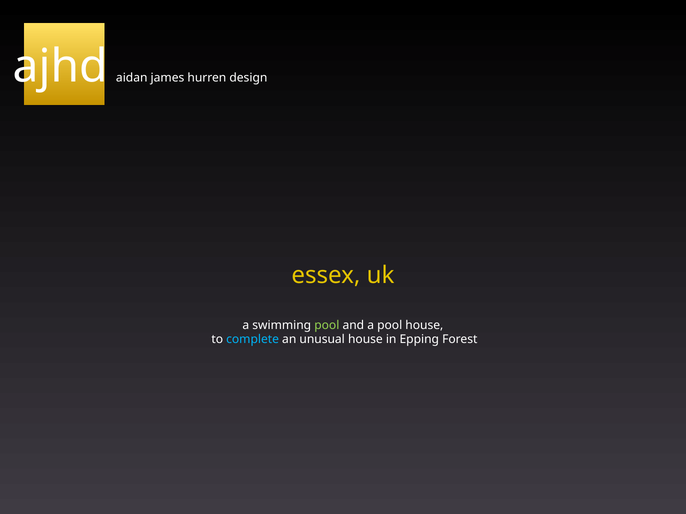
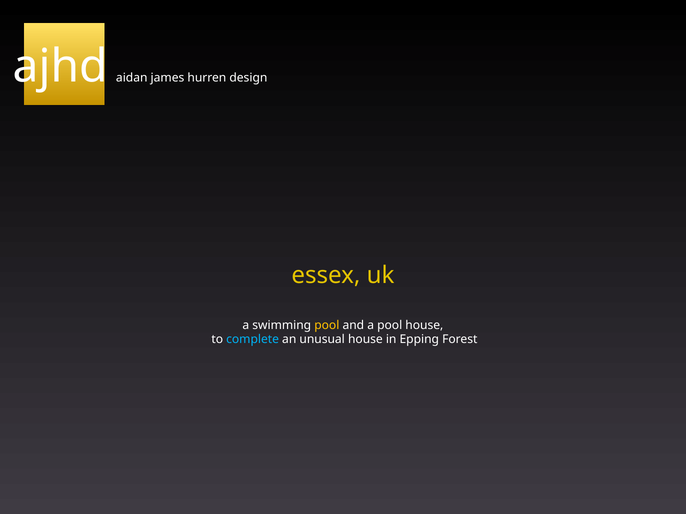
pool colour: light green -> yellow (327, 325)
